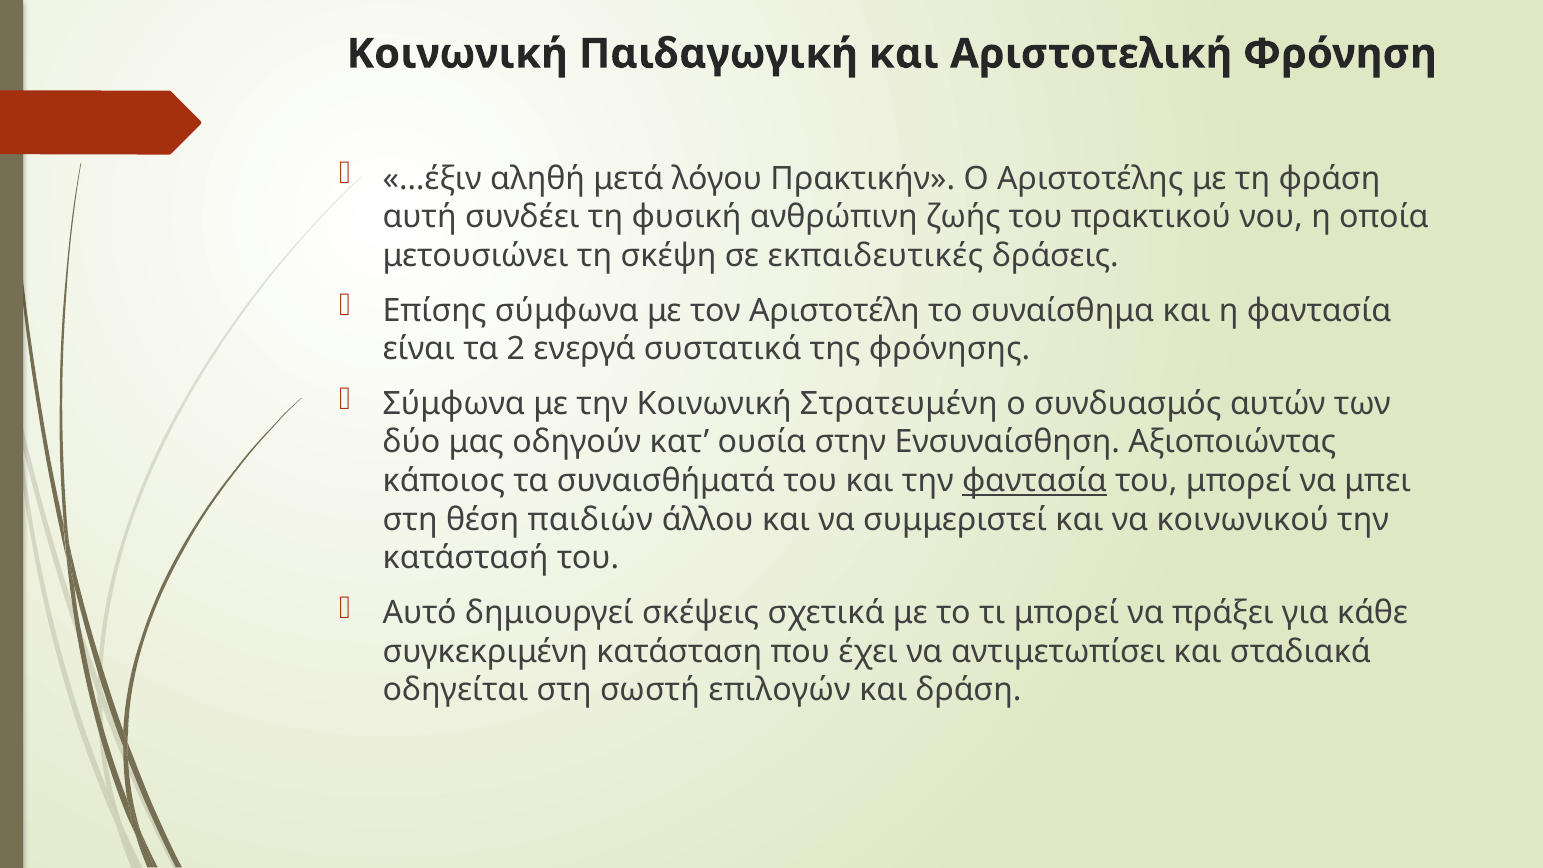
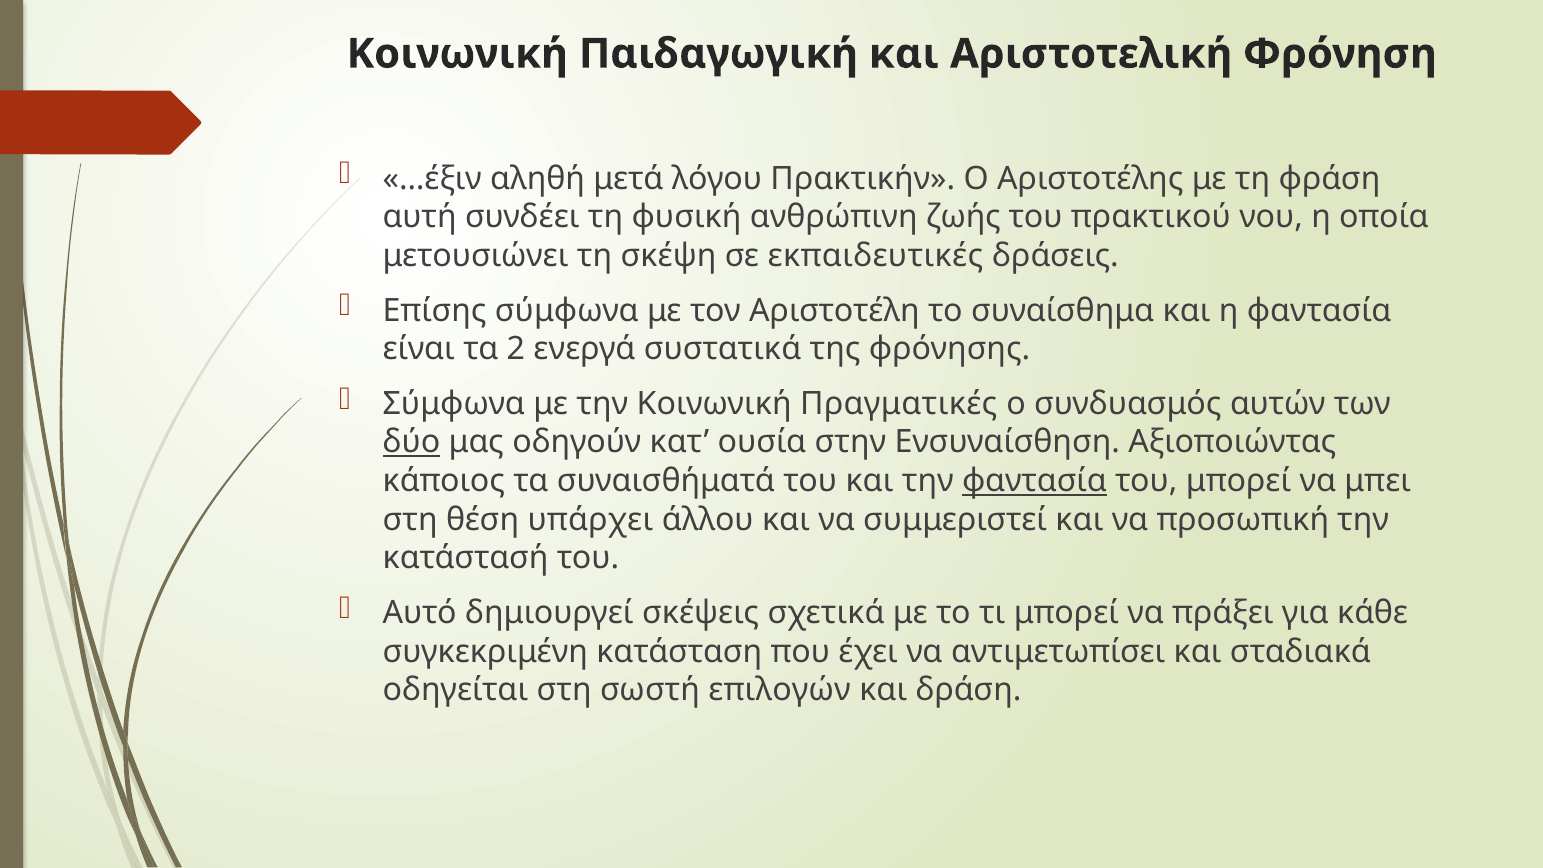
Στρατευμένη: Στρατευμένη -> Πραγματικές (899, 404)
δύο underline: none -> present (411, 442)
παιδιών: παιδιών -> υπάρχει (590, 520)
κοινωνικού: κοινωνικού -> προσωπική (1243, 520)
